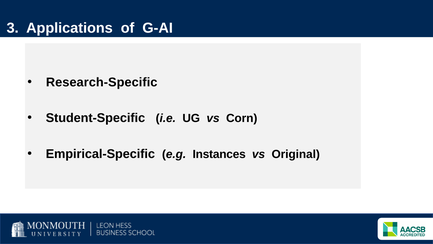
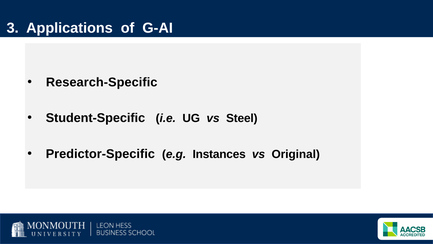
Corn: Corn -> Steel (242, 118)
Empirical-Specific: Empirical-Specific -> Predictor-Specific (100, 154)
